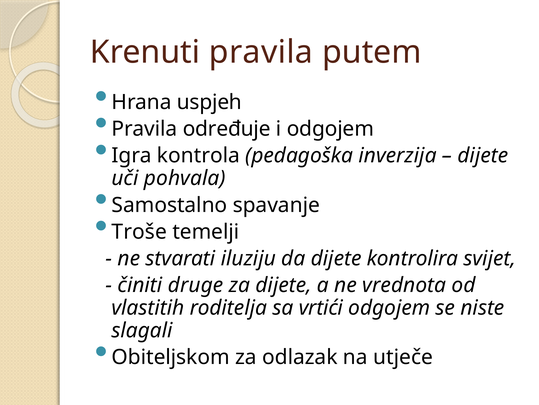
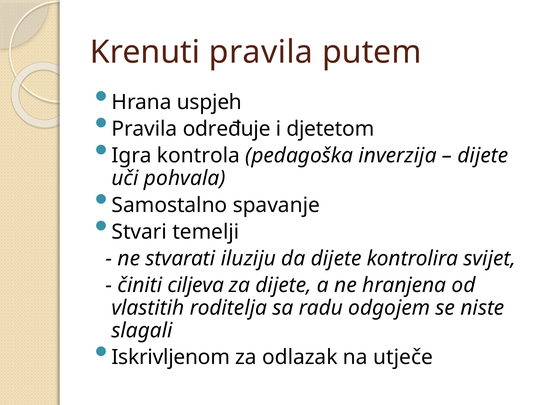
i odgojem: odgojem -> djetetom (330, 129)
Troše: Troše -> Stvari (139, 231)
druge: druge -> ciljeva (196, 285)
vrednota: vrednota -> hranjena (404, 285)
vrtići: vrtići -> radu (321, 307)
Obiteljskom: Obiteljskom -> Iskrivljenom (171, 357)
